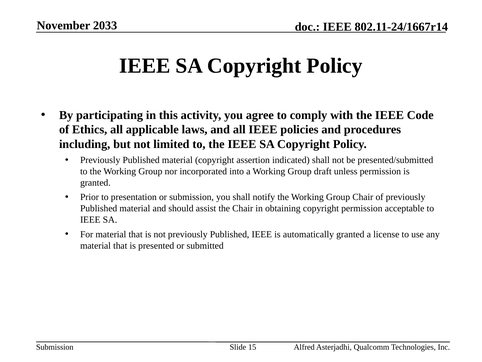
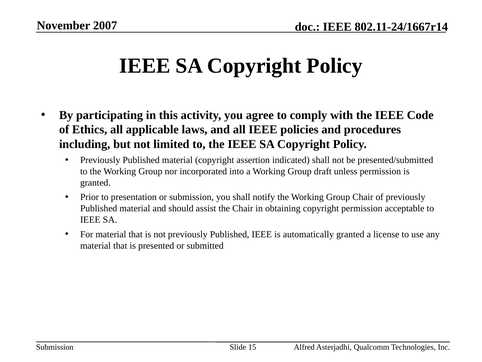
2033: 2033 -> 2007 (105, 26)
